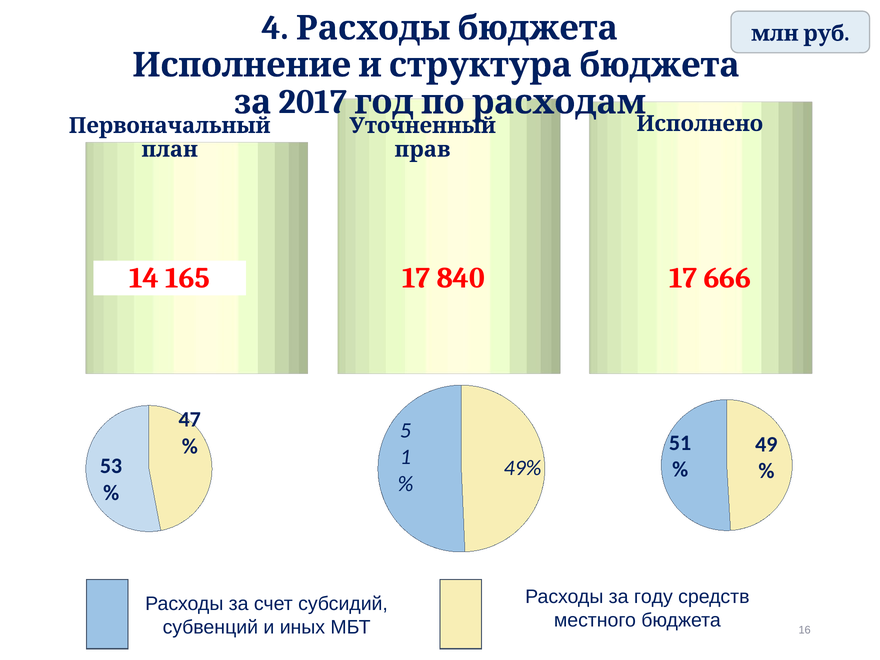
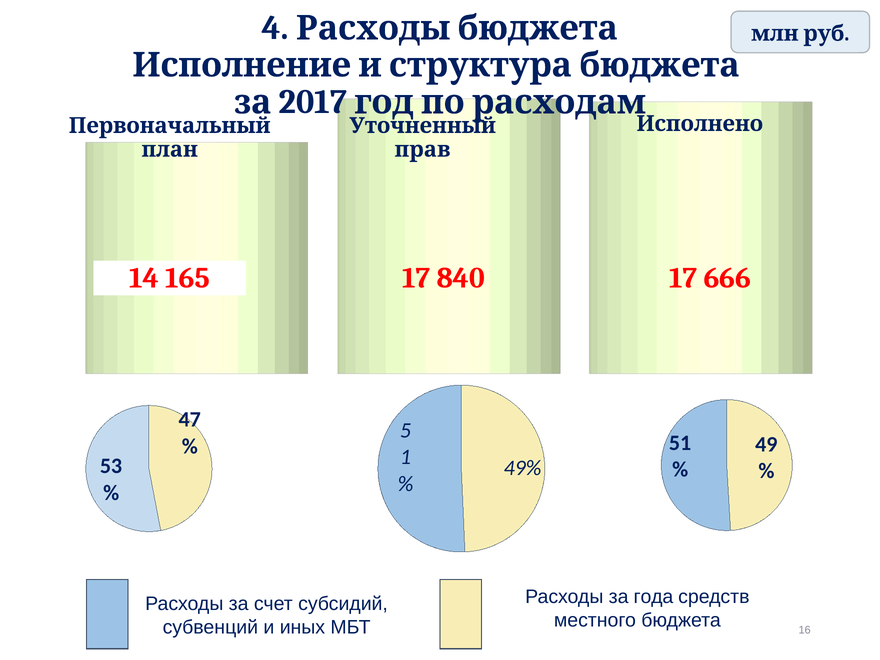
году: году -> года (653, 597)
